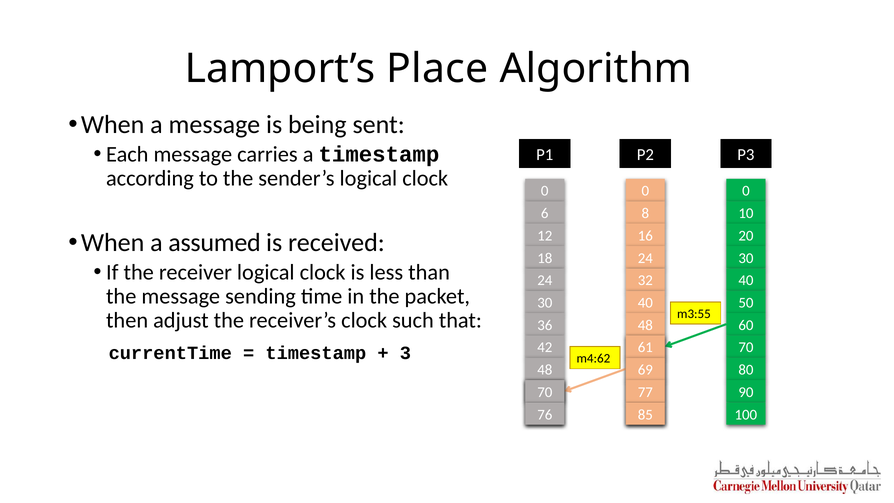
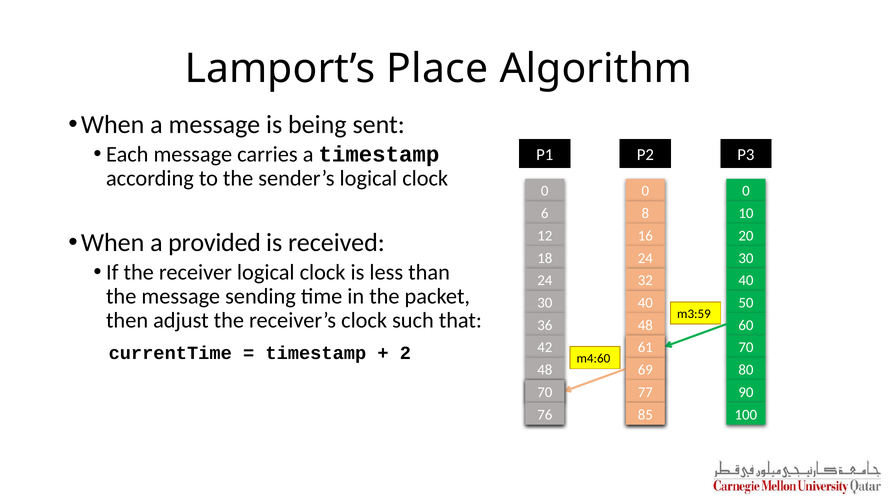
assumed: assumed -> provided (215, 243)
m3:55: m3:55 -> m3:59 (694, 314)
3: 3 -> 2 (405, 353)
m4:62: m4:62 -> m4:60 (593, 358)
